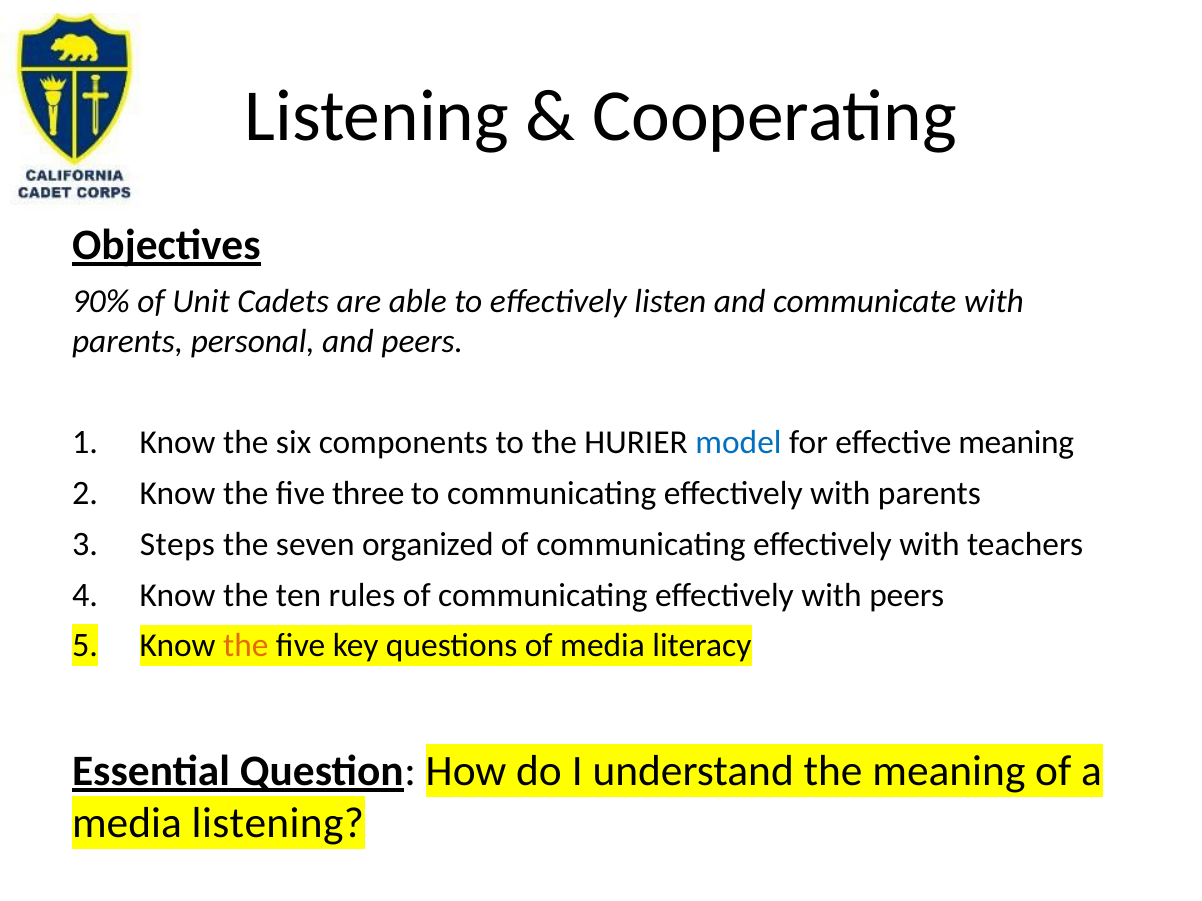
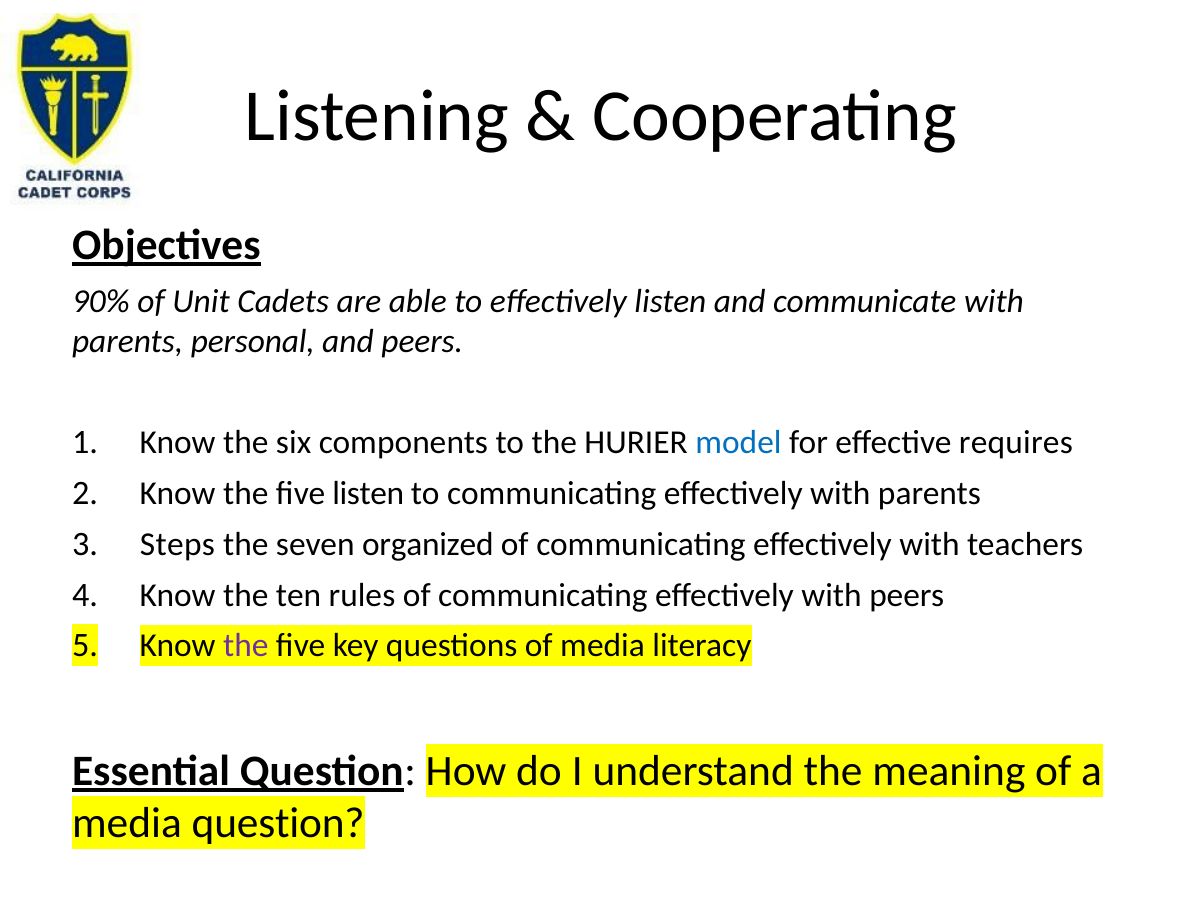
effective meaning: meaning -> requires (1016, 443)
five three: three -> listen (368, 494)
the colour: orange -> purple (246, 646)
media listening: listening -> question (278, 824)
